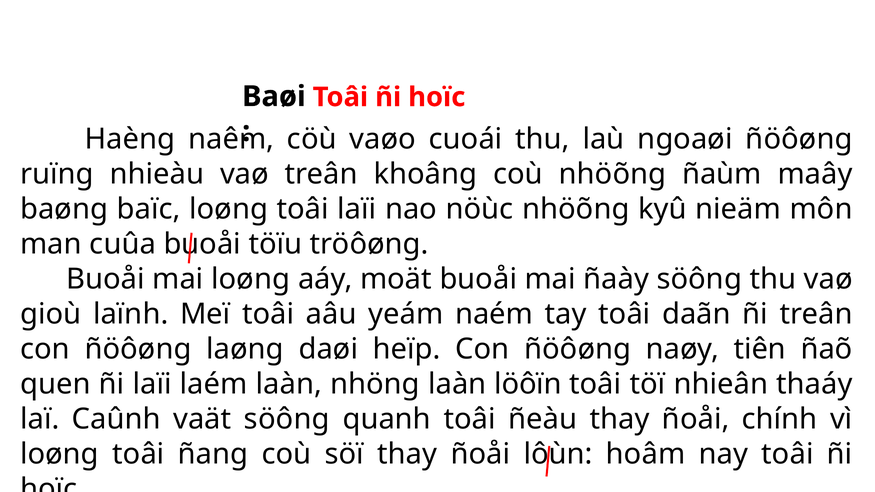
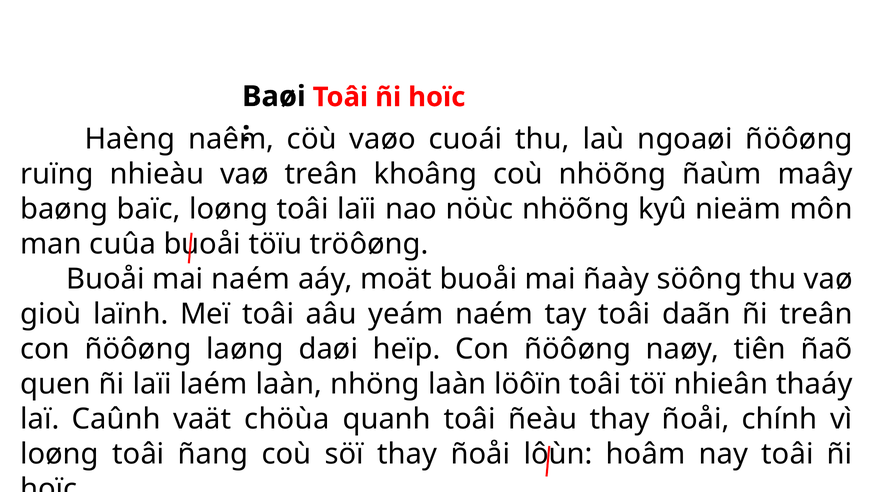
mai loøng: loøng -> naém (251, 279)
vaät söông: söông -> chöùa (287, 419)
